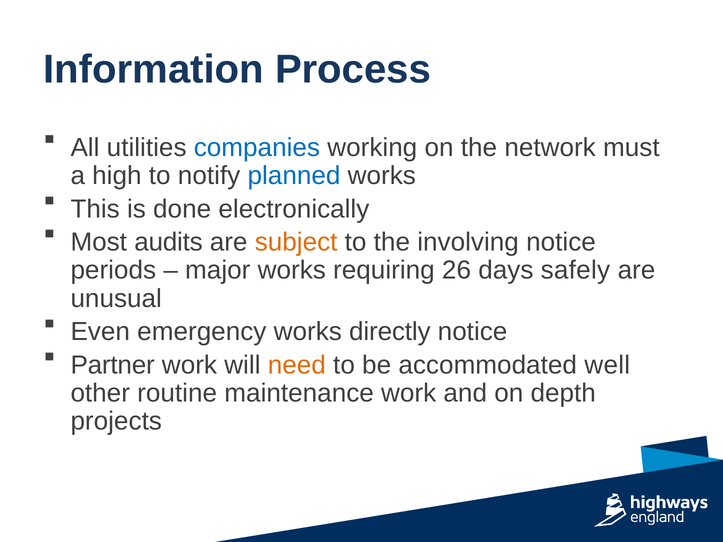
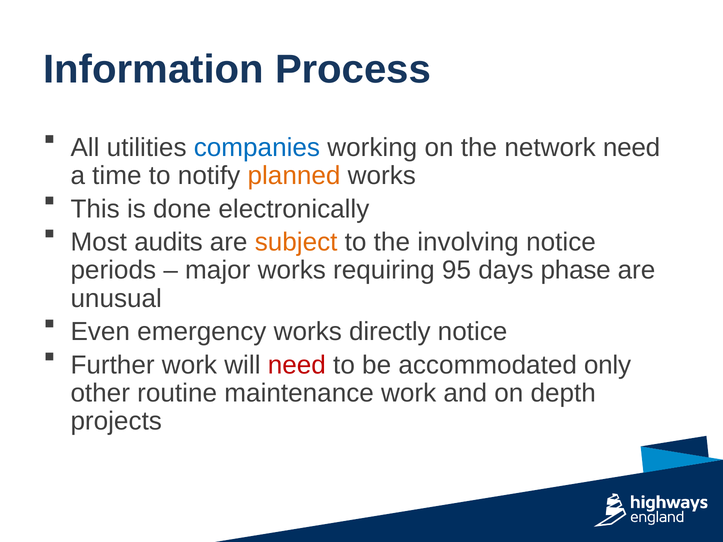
network must: must -> need (632, 148)
high: high -> time (117, 176)
planned colour: blue -> orange (294, 176)
26: 26 -> 95 (456, 270)
safely: safely -> phase (576, 270)
Partner: Partner -> Further (113, 365)
need colour: orange -> red (297, 365)
well: well -> only (608, 365)
